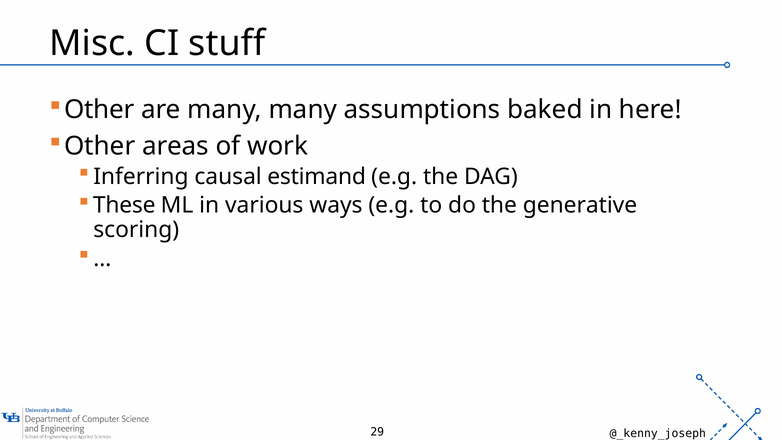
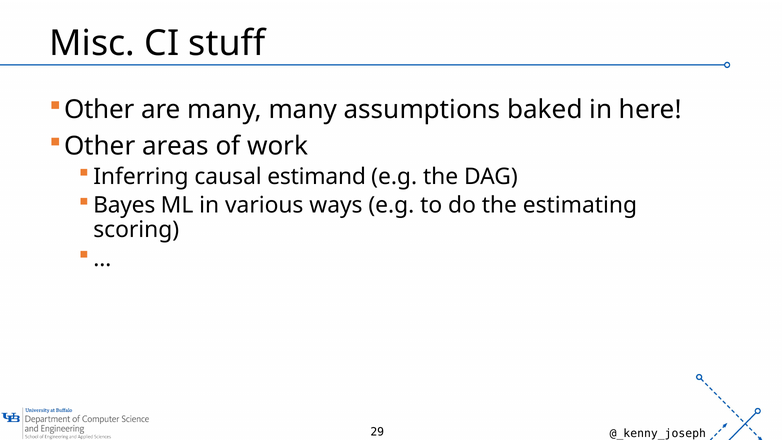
These: These -> Bayes (124, 205)
generative: generative -> estimating (580, 205)
